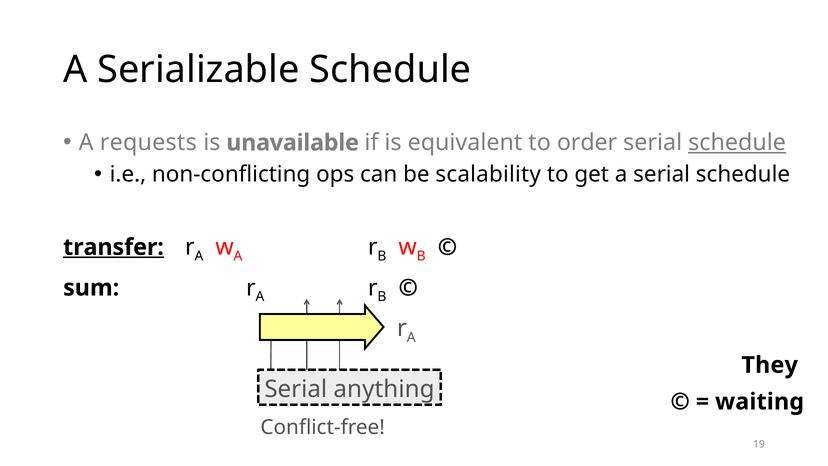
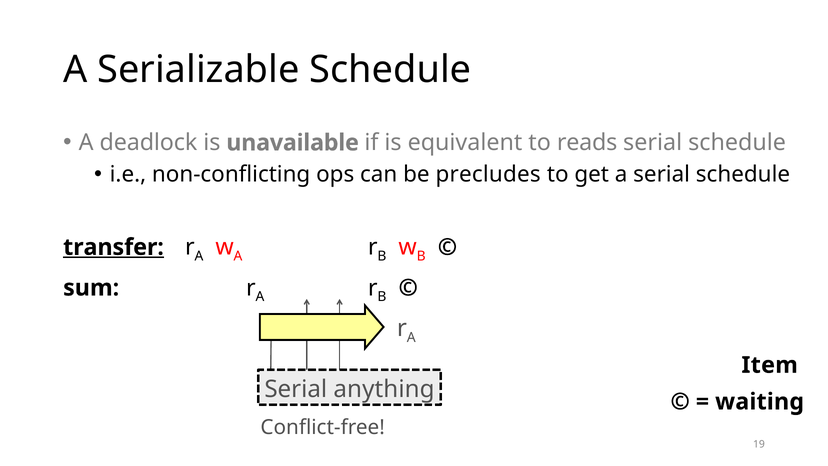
requests: requests -> deadlock (148, 143)
order: order -> reads (587, 143)
schedule underline: present -> none (737, 143)
scalability: scalability -> precludes (488, 174)
They: They -> Item (770, 365)
